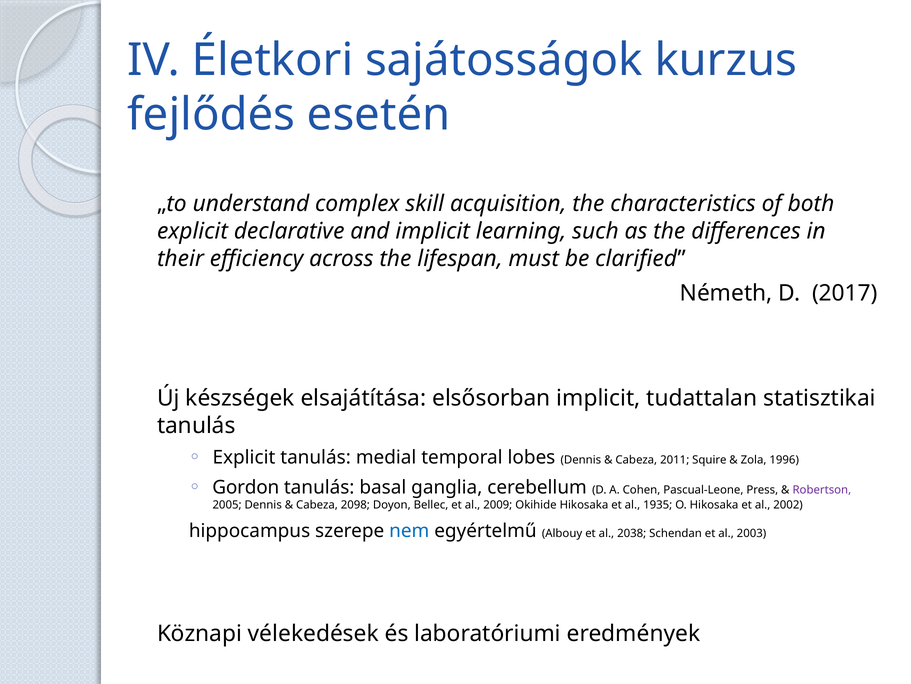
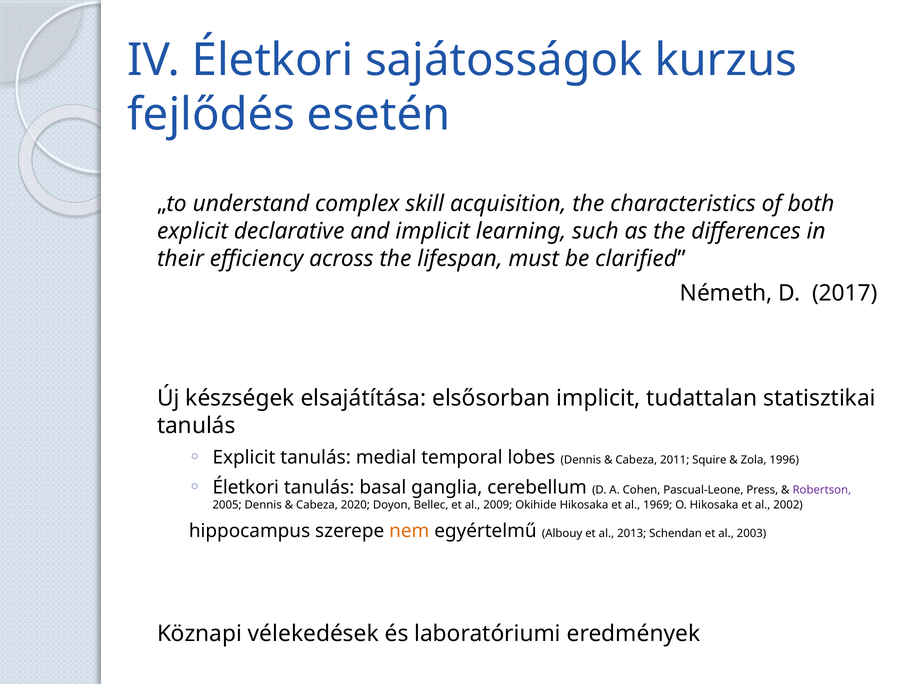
Gordon: Gordon -> Életkori (246, 487)
2098: 2098 -> 2020 (355, 504)
1935: 1935 -> 1969 (658, 504)
nem colour: blue -> orange (409, 530)
2038: 2038 -> 2013 (632, 533)
